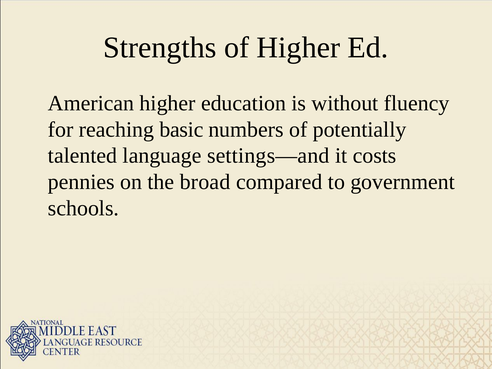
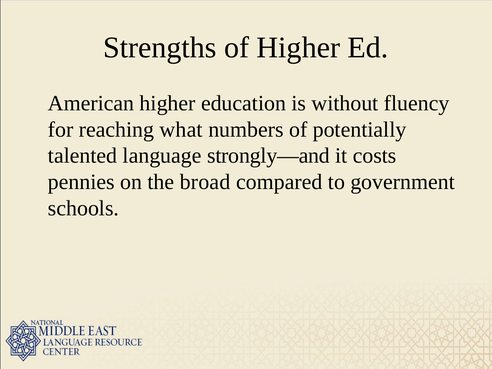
basic: basic -> what (181, 129)
settings—and: settings—and -> strongly—and (268, 156)
